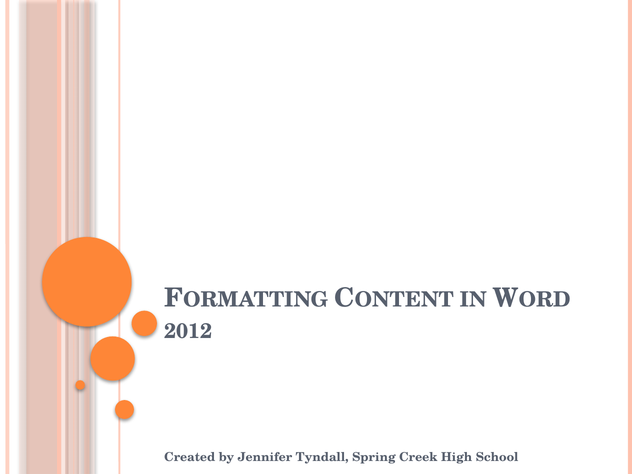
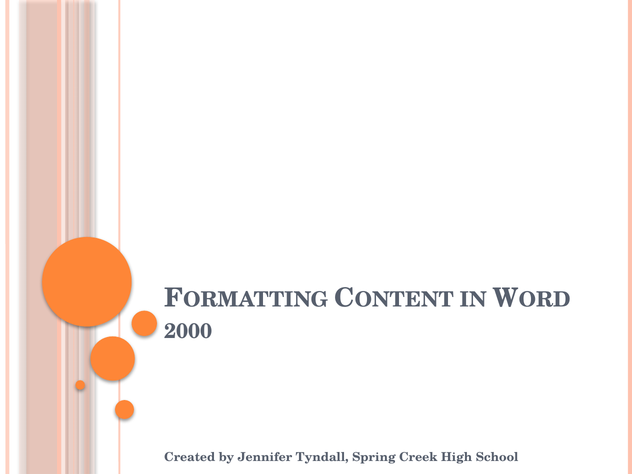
2012: 2012 -> 2000 (188, 332)
